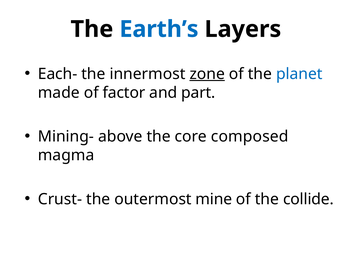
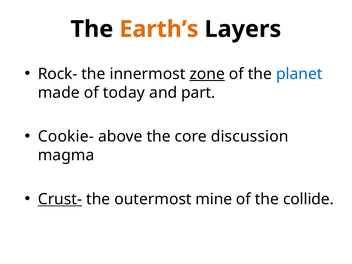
Earth’s colour: blue -> orange (159, 29)
Each-: Each- -> Rock- (58, 74)
factor: factor -> today (124, 93)
Mining-: Mining- -> Cookie- (66, 136)
composed: composed -> discussion (250, 136)
Crust- underline: none -> present (60, 199)
